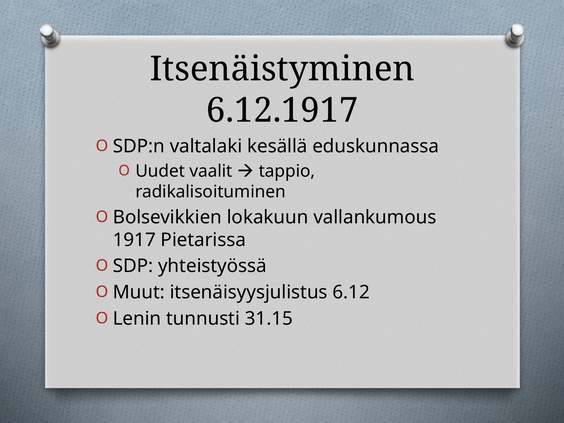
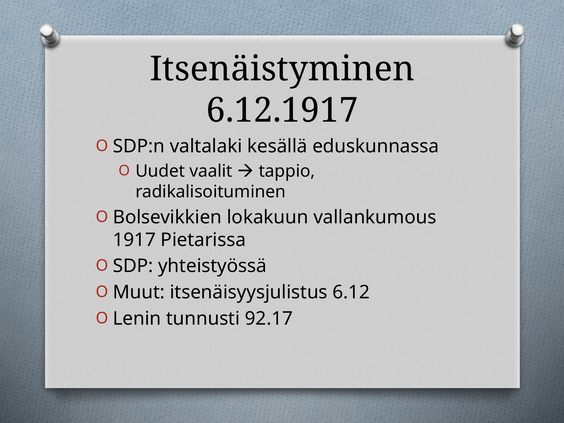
31.15: 31.15 -> 92.17 (269, 319)
